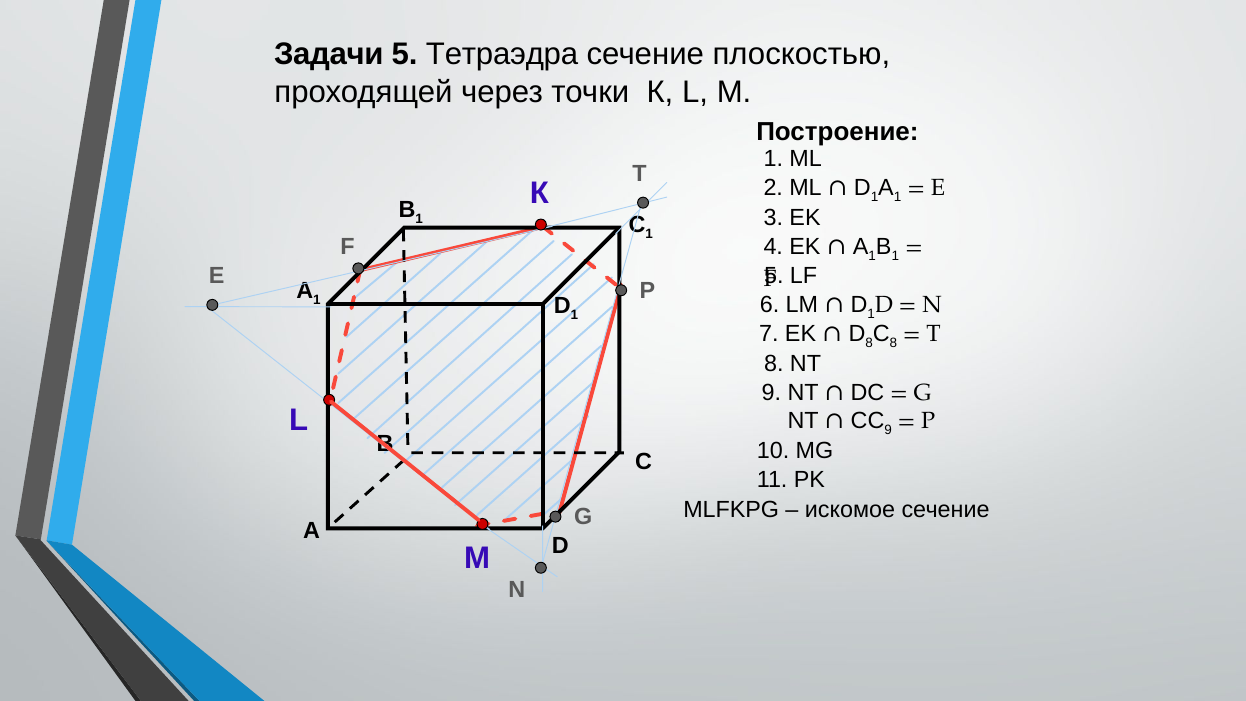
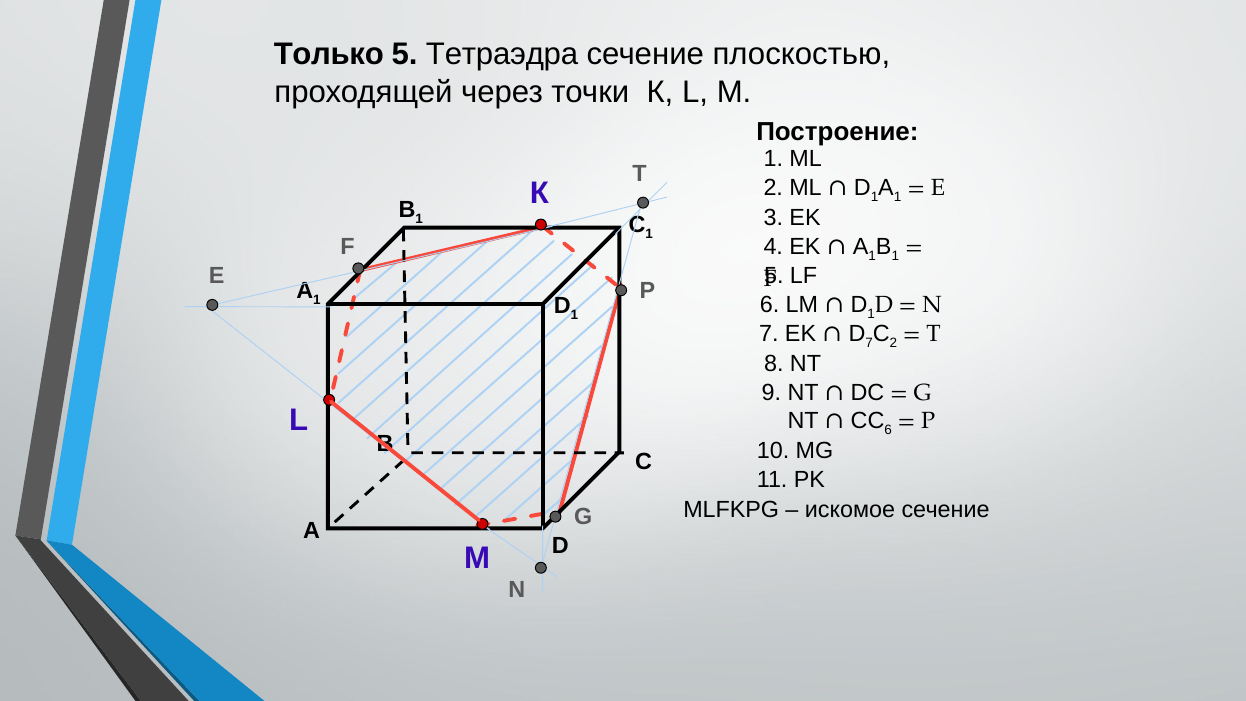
Задачи: Задачи -> Только (329, 55)
D 8: 8 -> 7 (869, 343)
8: 8 -> 2 (893, 343)
9: 9 -> 6 (888, 430)
